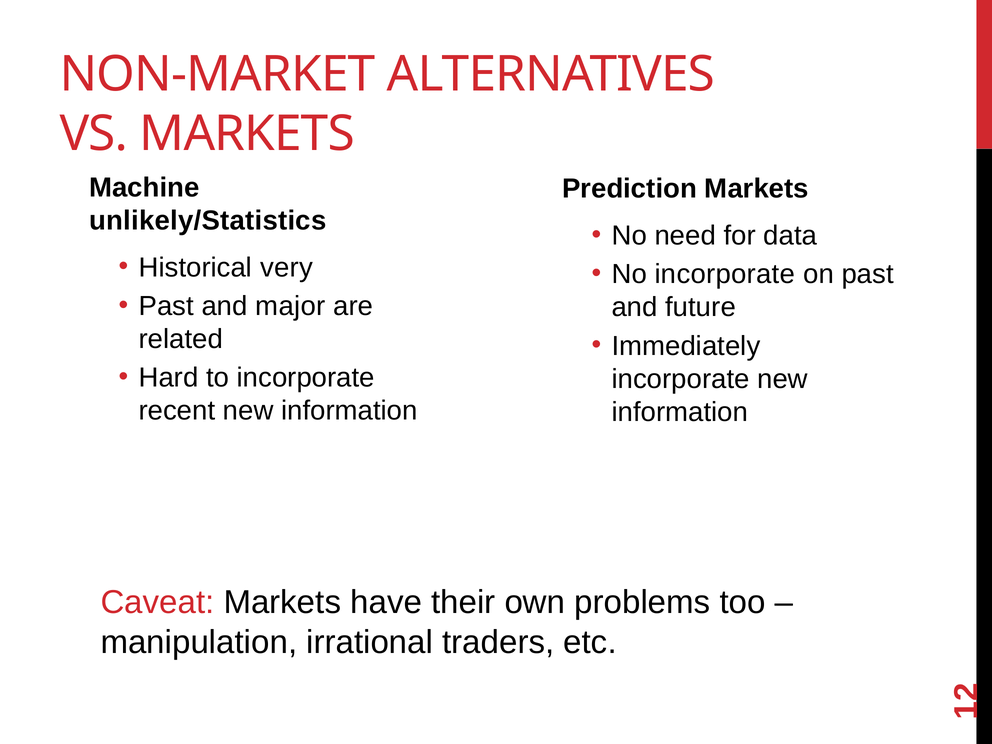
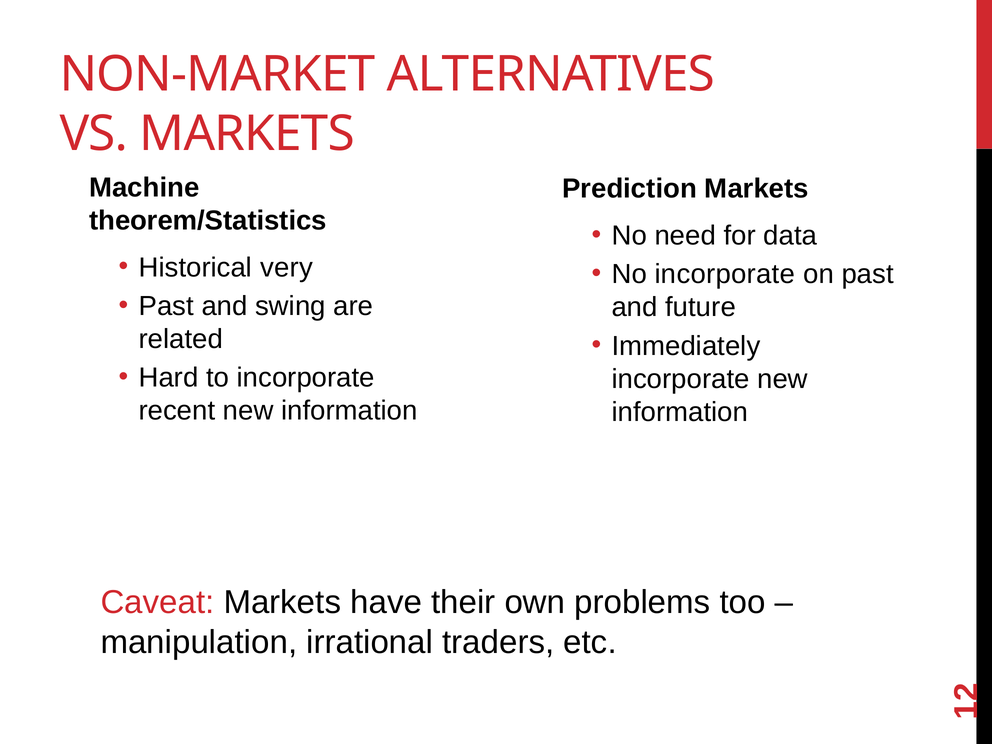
unlikely/Statistics: unlikely/Statistics -> theorem/Statistics (208, 221)
major: major -> swing (290, 306)
